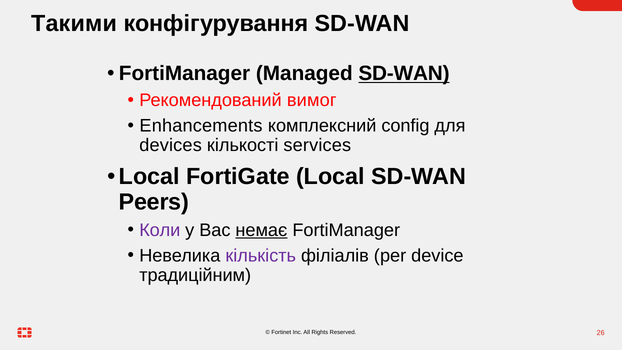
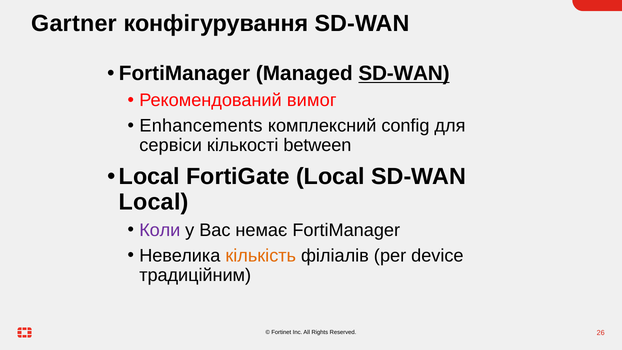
Такими: Такими -> Gartner (74, 23)
devices: devices -> сервіси (171, 145)
services: services -> between (317, 145)
Peers: Peers -> Local (154, 202)
немає underline: present -> none (261, 230)
кількість colour: purple -> orange (261, 256)
